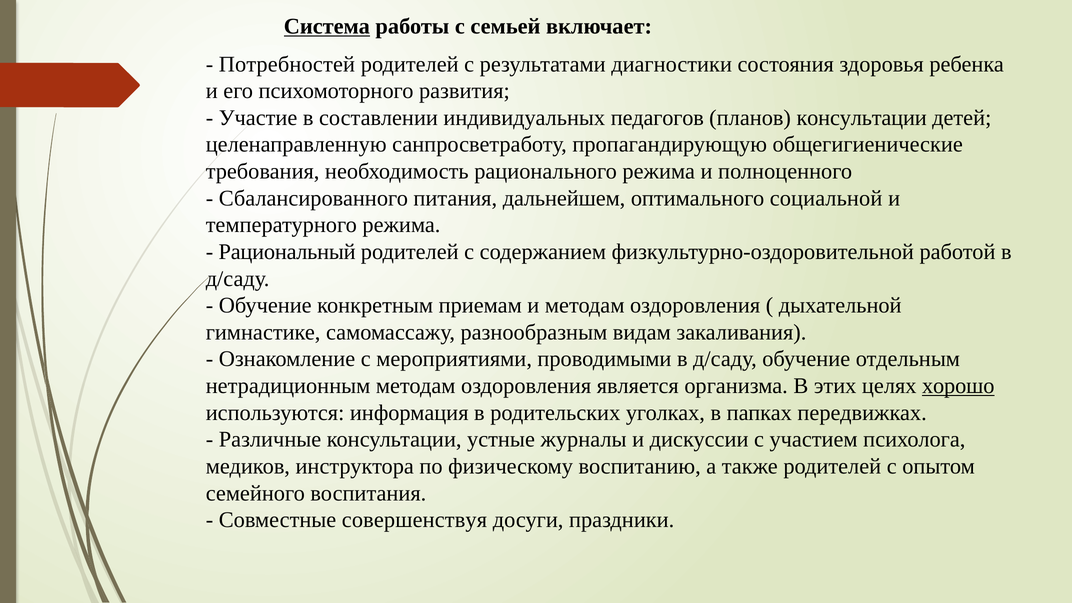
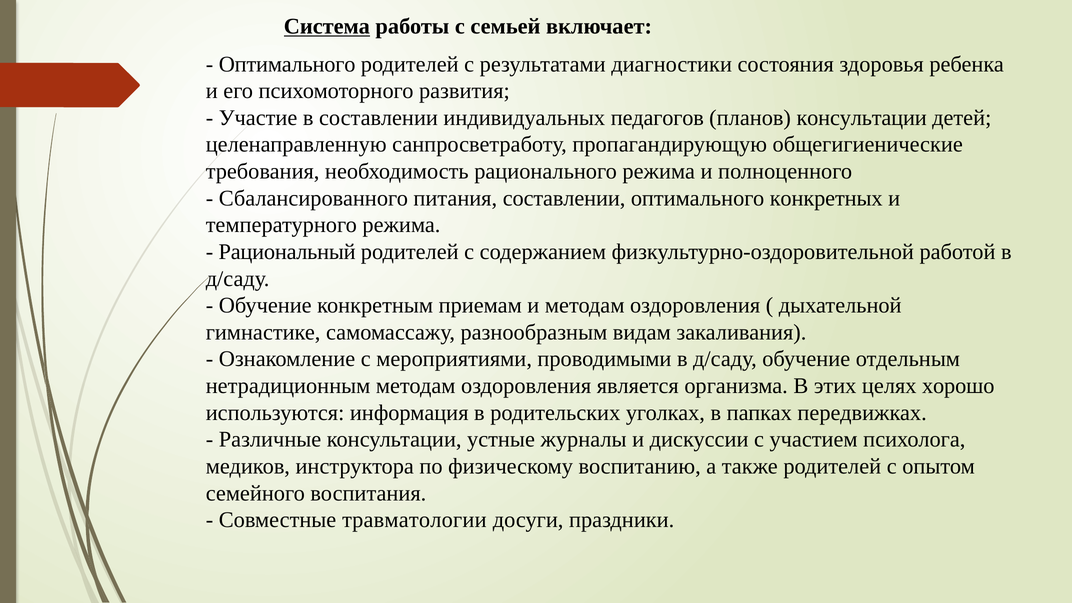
Потребностей: Потребностей -> Оптимального (287, 64)
питания дальнейшем: дальнейшем -> составлении (564, 198)
социальной: социальной -> конкретных (826, 198)
хорошо underline: present -> none (958, 386)
совершенствуя: совершенствуя -> травматологии (414, 520)
